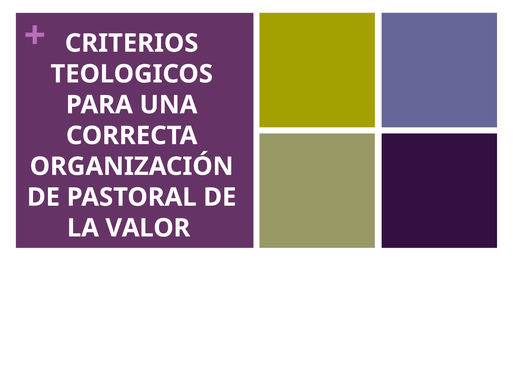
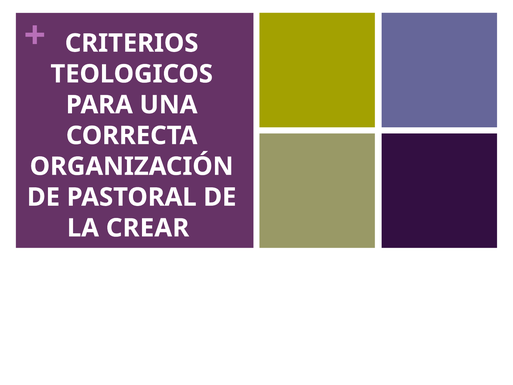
VALOR: VALOR -> CREAR (148, 228)
